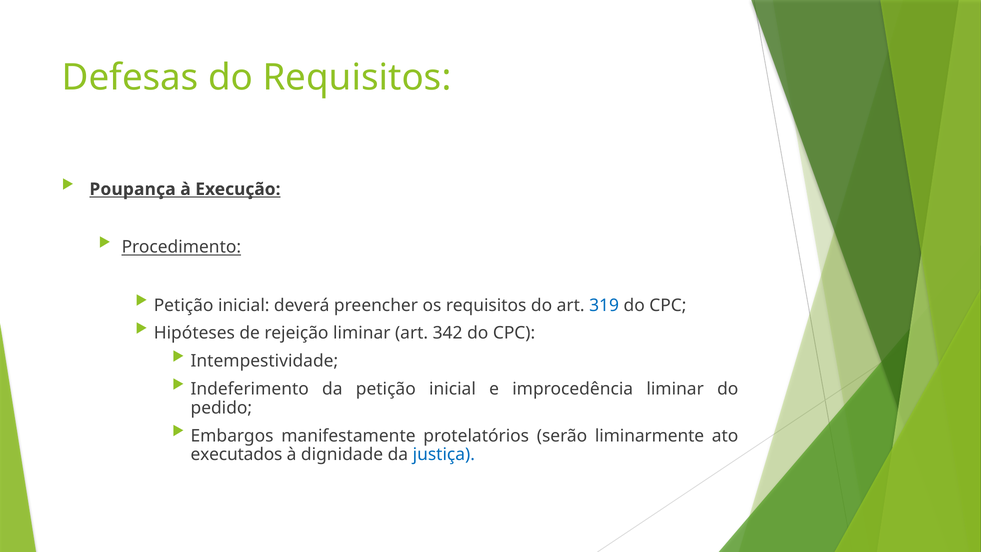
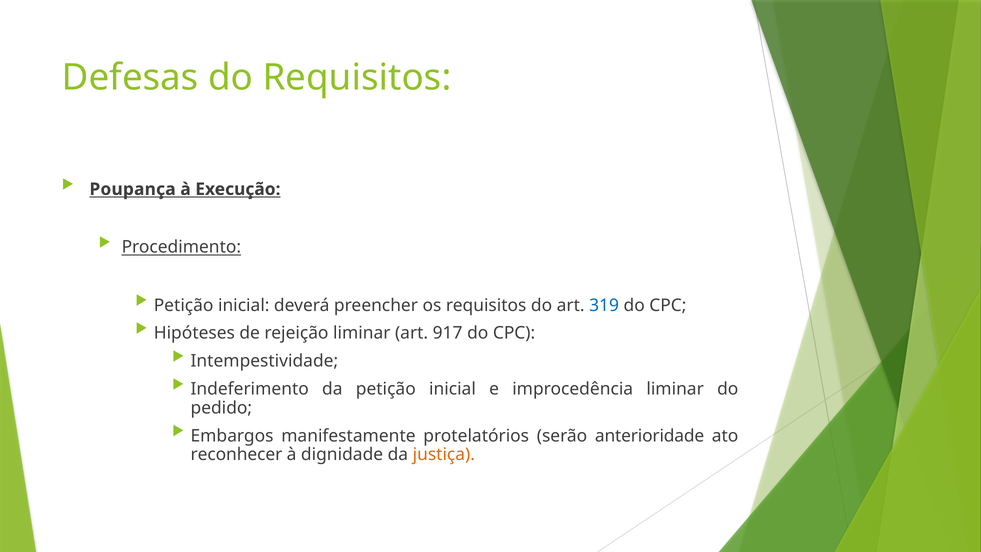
342: 342 -> 917 (448, 333)
liminarmente: liminarmente -> anterioridade (650, 436)
executados: executados -> reconhecer (236, 455)
justiça colour: blue -> orange (444, 455)
